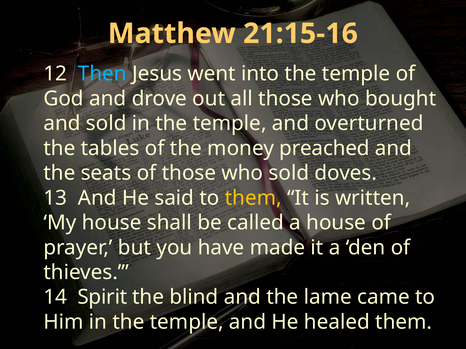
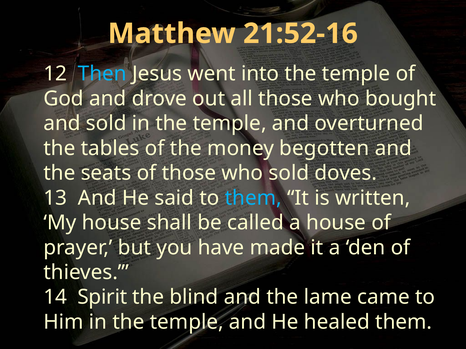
21:15-16: 21:15-16 -> 21:52-16 (300, 34)
preached: preached -> begotten (324, 148)
them colour: yellow -> light blue (253, 198)
